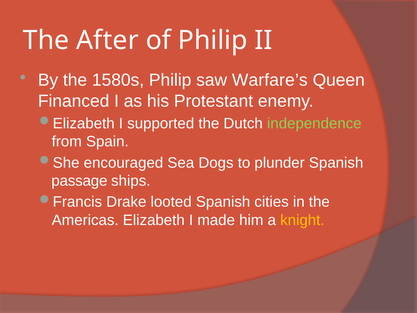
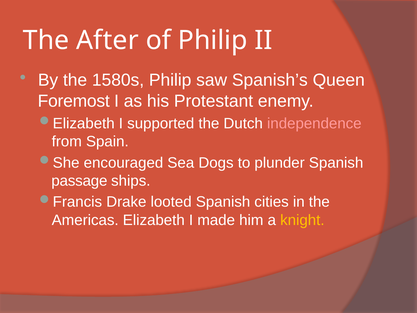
Warfare’s: Warfare’s -> Spanish’s (270, 80)
Financed: Financed -> Foremost (74, 101)
independence colour: light green -> pink (314, 123)
